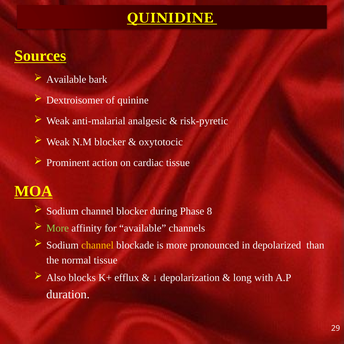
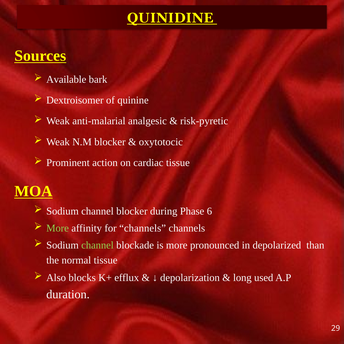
8: 8 -> 6 (209, 211)
for available: available -> channels (143, 228)
channel colour: yellow -> light green (97, 245)
with: with -> used (264, 278)
